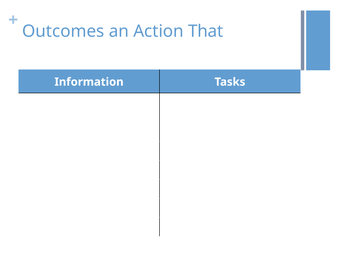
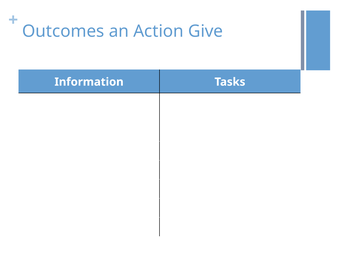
That: That -> Give (206, 31)
